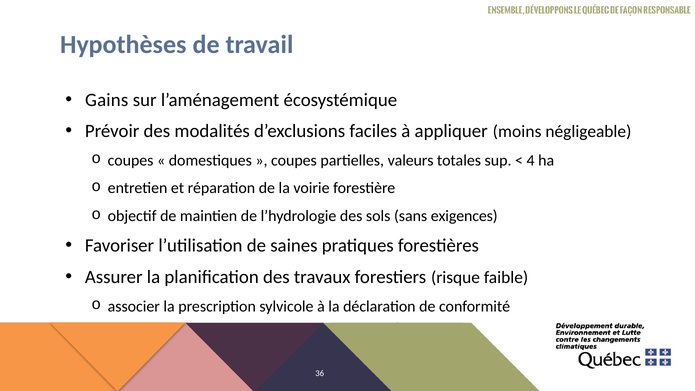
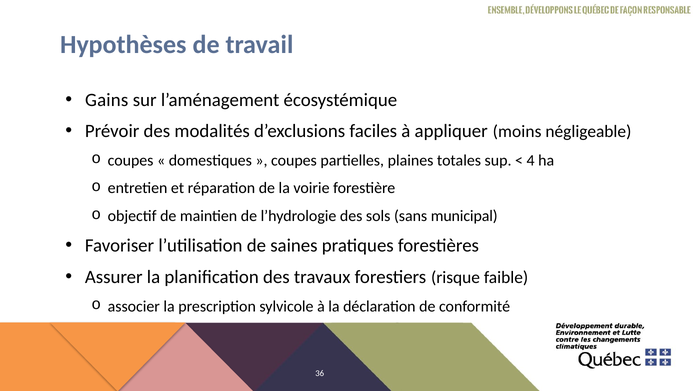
valeurs: valeurs -> plaines (411, 160)
exigences: exigences -> municipal (464, 216)
